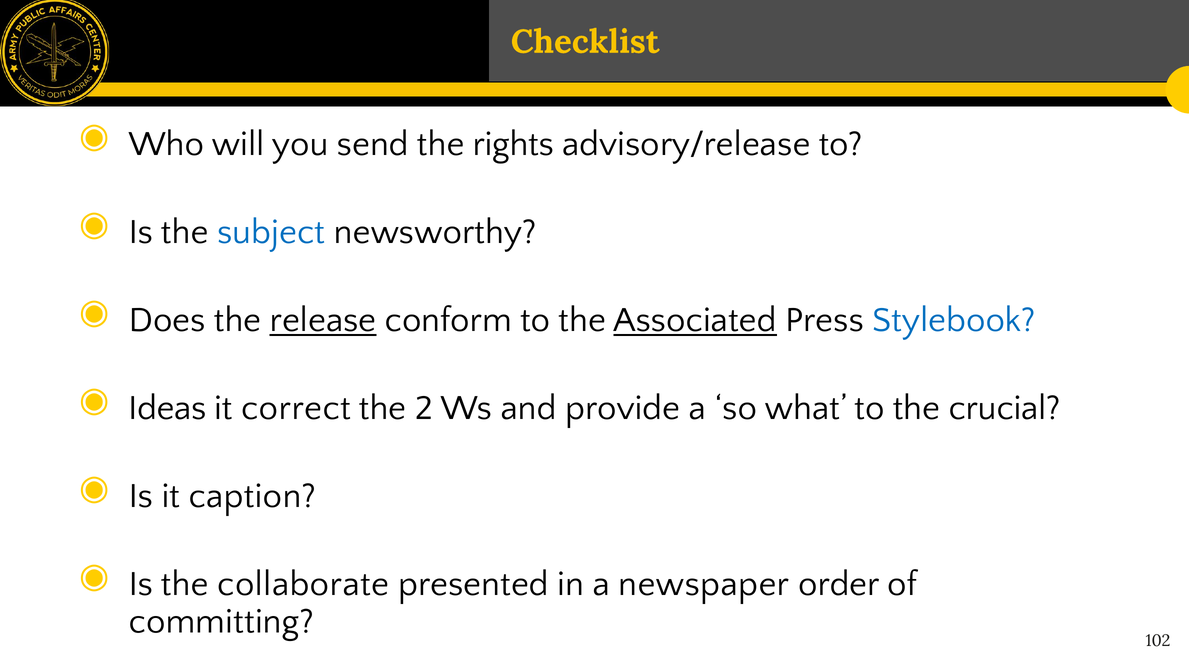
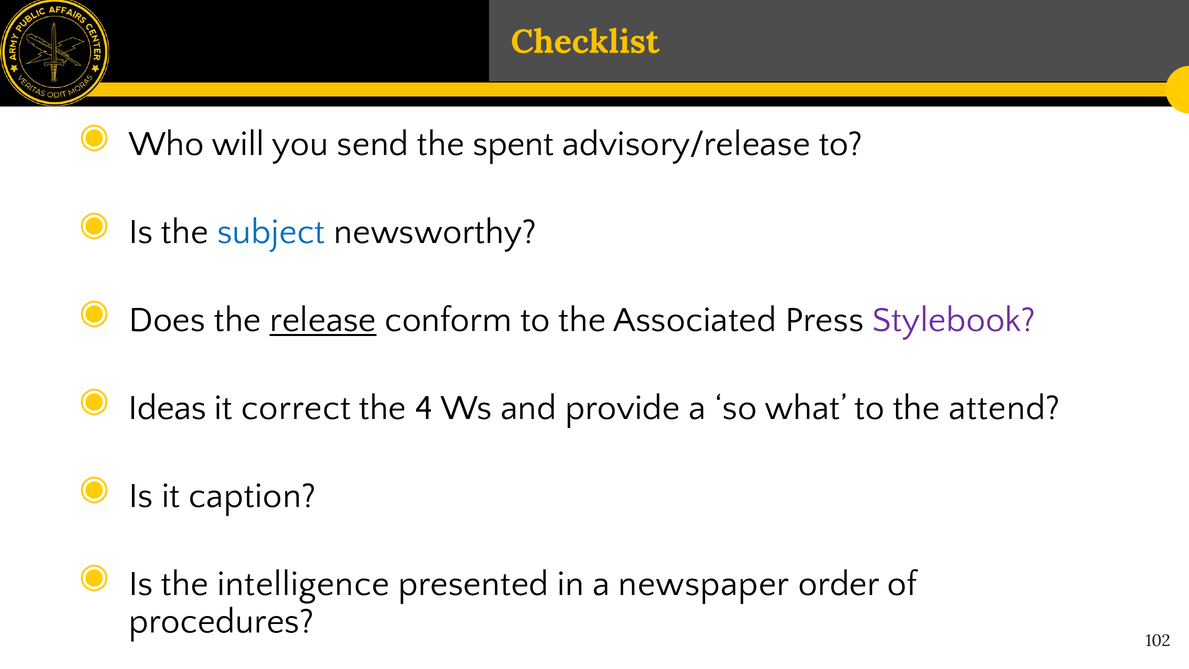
rights: rights -> spent (514, 144)
Associated underline: present -> none (695, 320)
Stylebook colour: blue -> purple (954, 320)
2: 2 -> 4 (424, 408)
crucial: crucial -> attend (1004, 408)
collaborate: collaborate -> intelligence (303, 584)
committing: committing -> procedures (221, 621)
